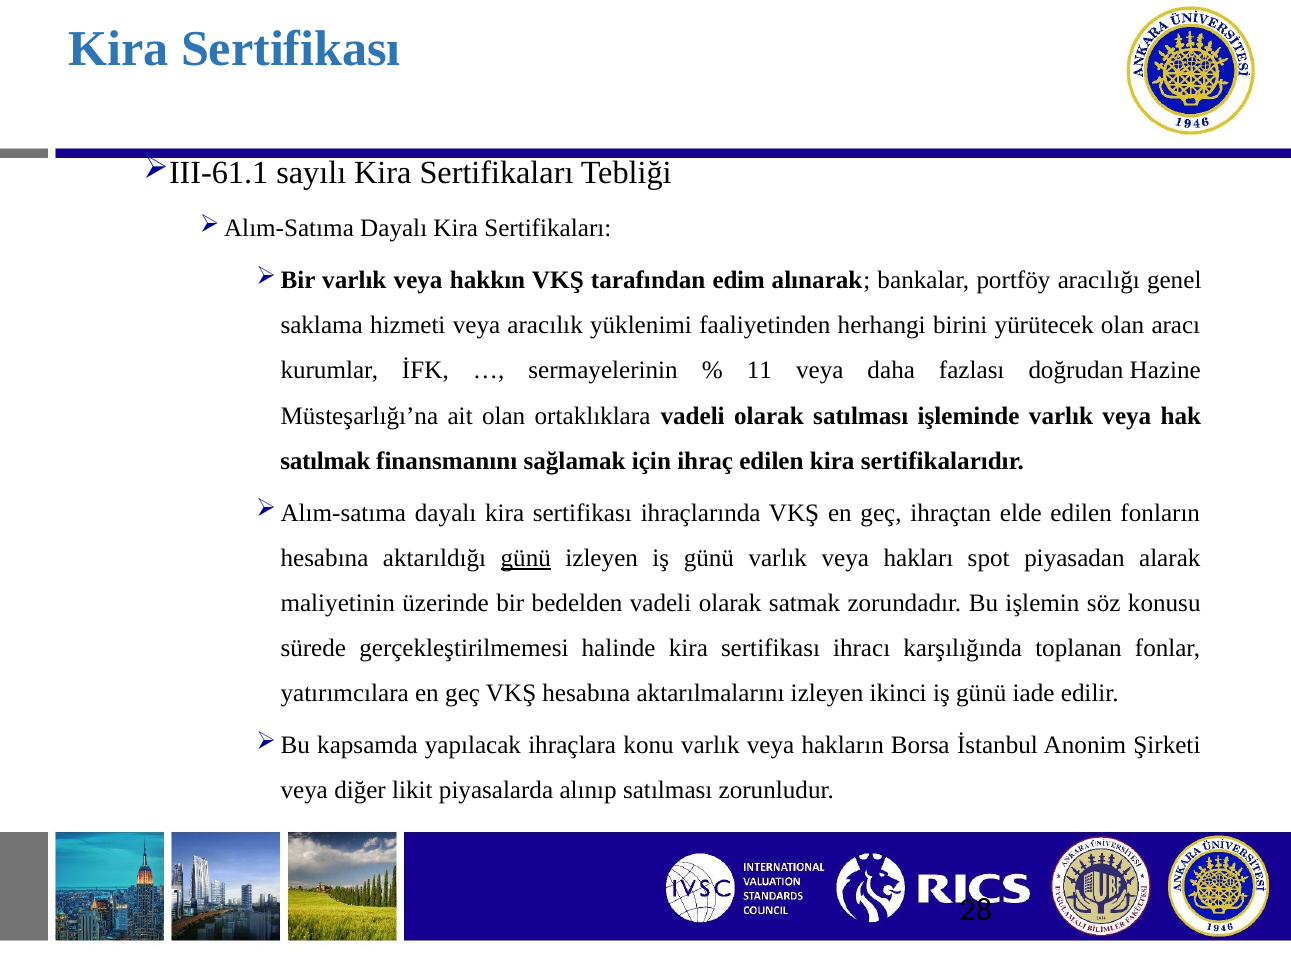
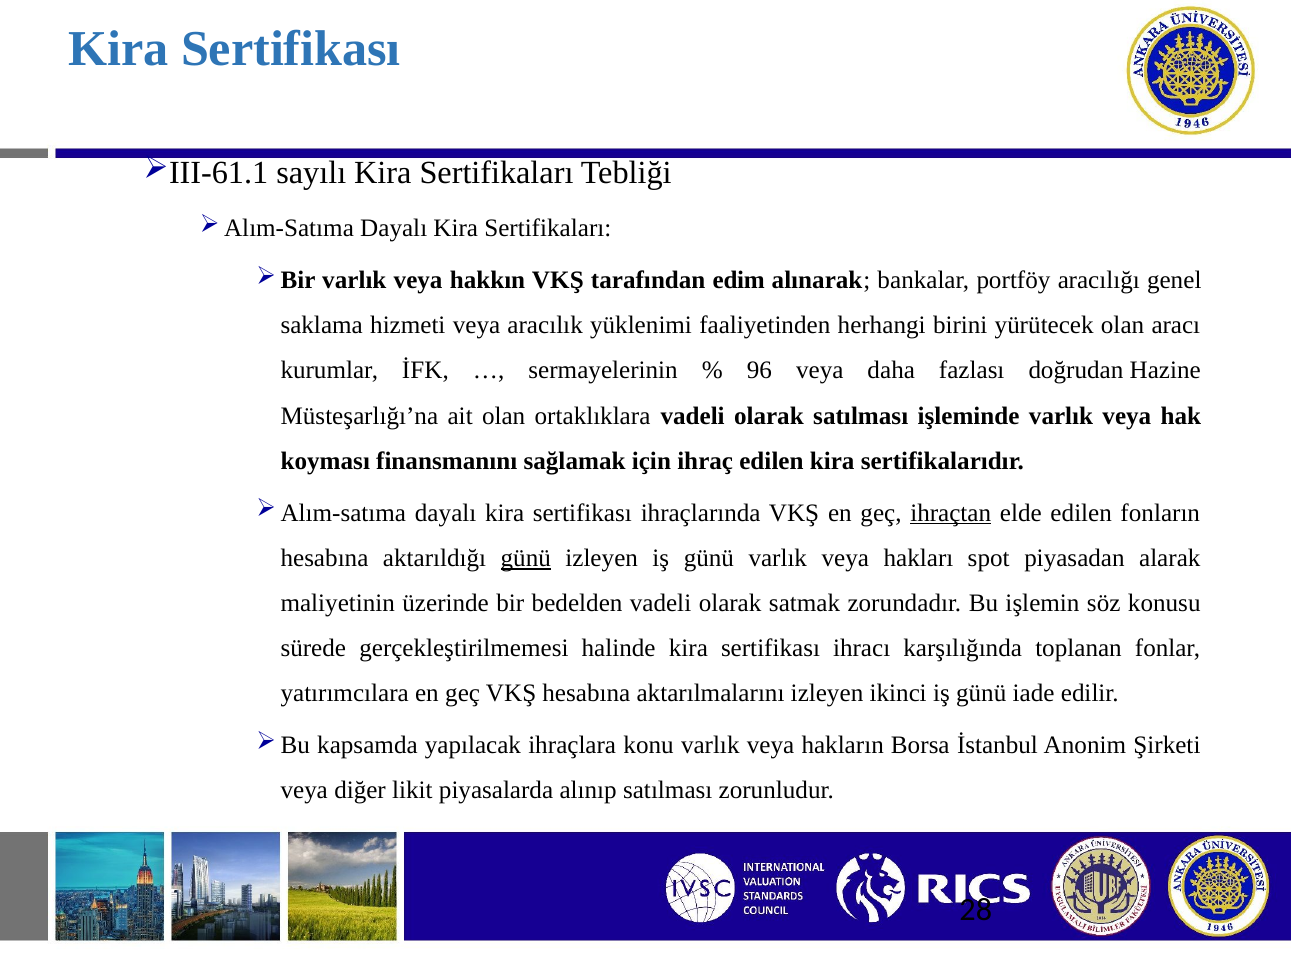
11: 11 -> 96 (759, 371)
satılmak: satılmak -> koyması (325, 461)
ihraçtan underline: none -> present (951, 513)
